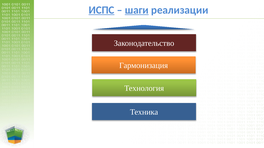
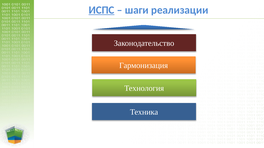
шаги underline: present -> none (137, 10)
